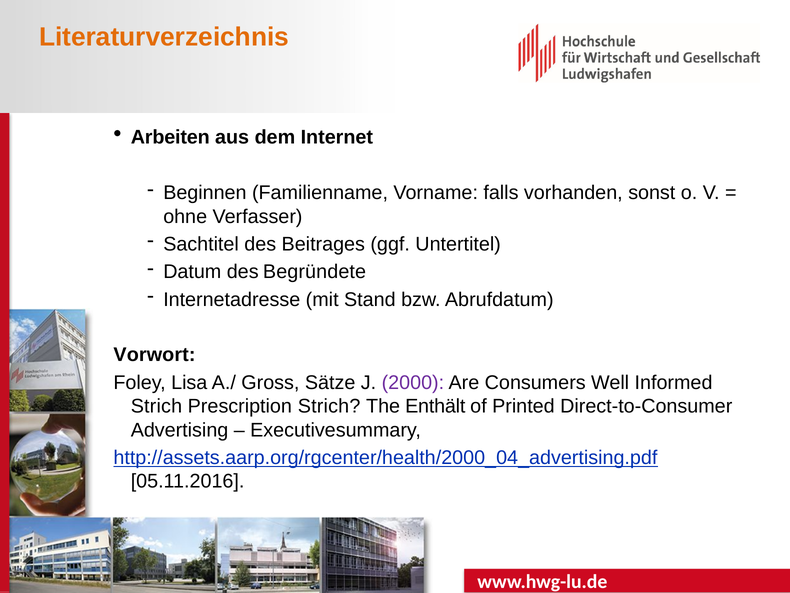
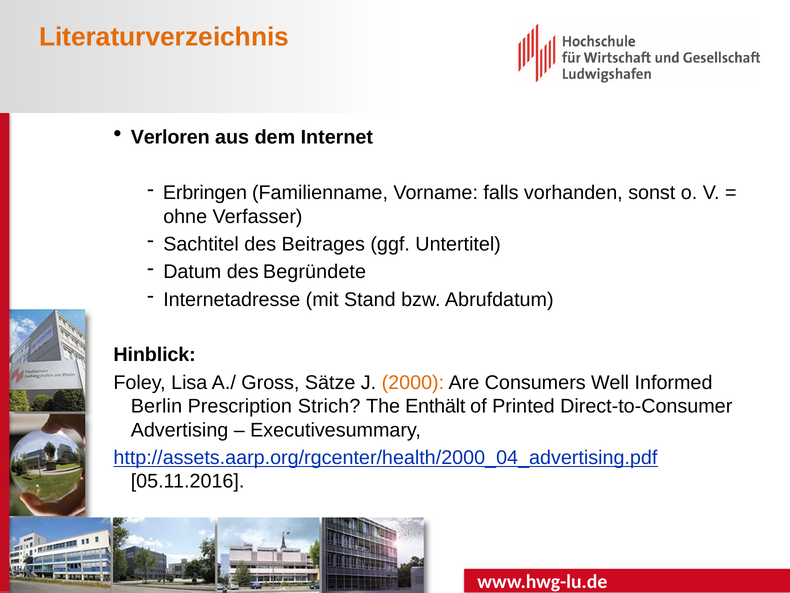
Arbeiten: Arbeiten -> Verloren (170, 137)
Beginnen: Beginnen -> Erbringen (205, 193)
Vorwort: Vorwort -> Hinblick (155, 355)
2000 colour: purple -> orange (413, 382)
Strich: Strich -> Berlin (156, 406)
